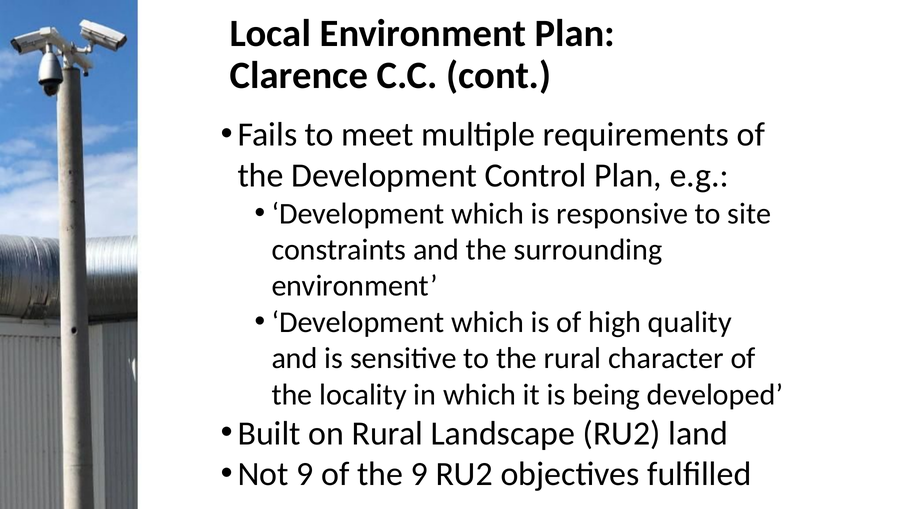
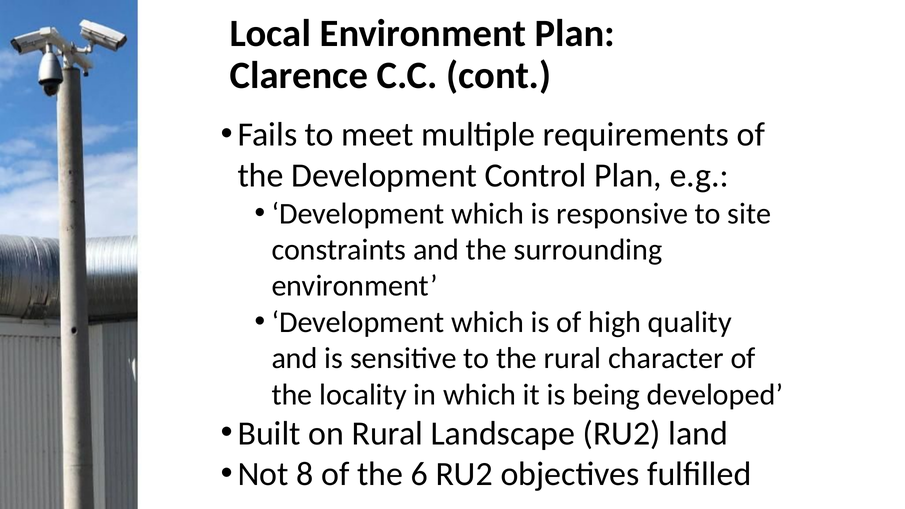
Not 9: 9 -> 8 (305, 474)
the 9: 9 -> 6 (419, 474)
